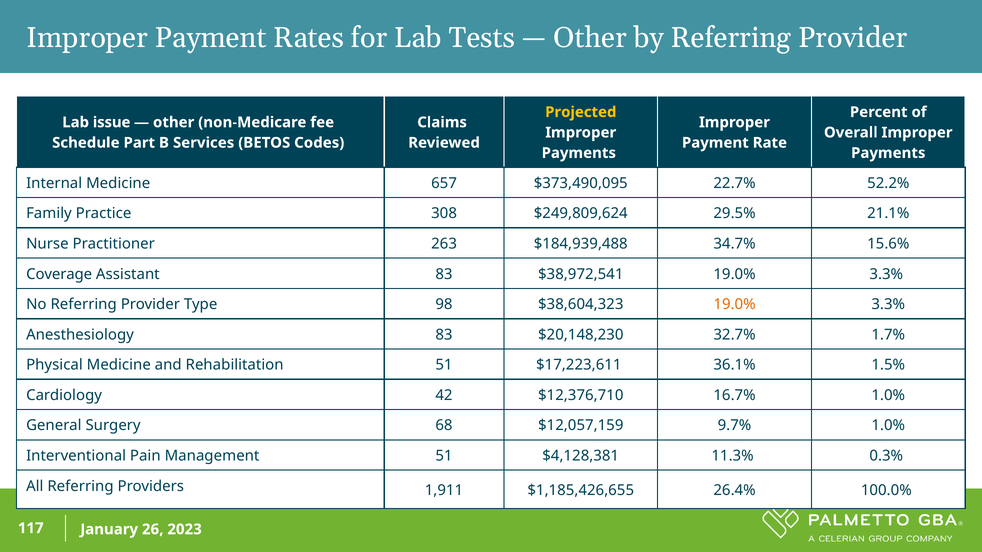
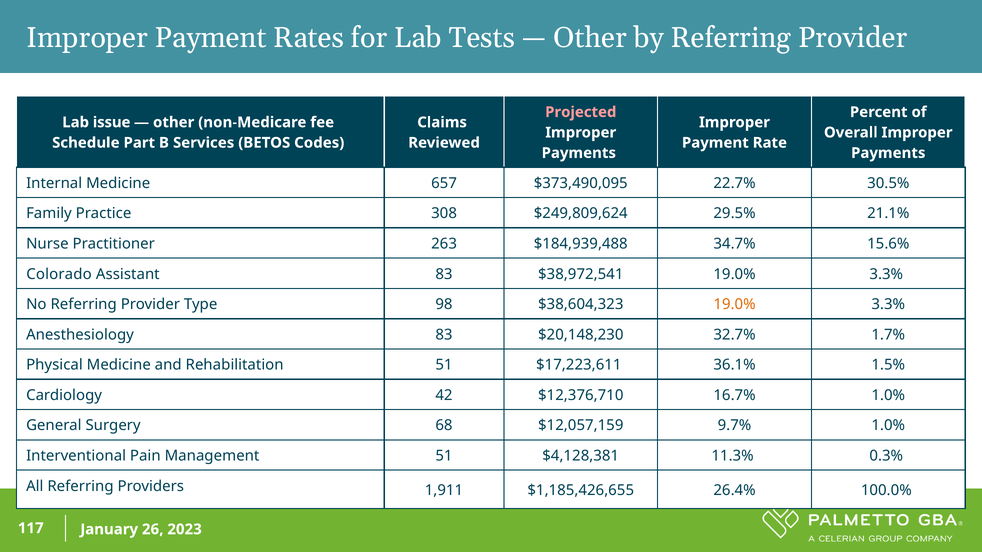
Projected colour: yellow -> pink (581, 112)
52.2%: 52.2% -> 30.5% (888, 183)
Coverage: Coverage -> Colorado (59, 274)
